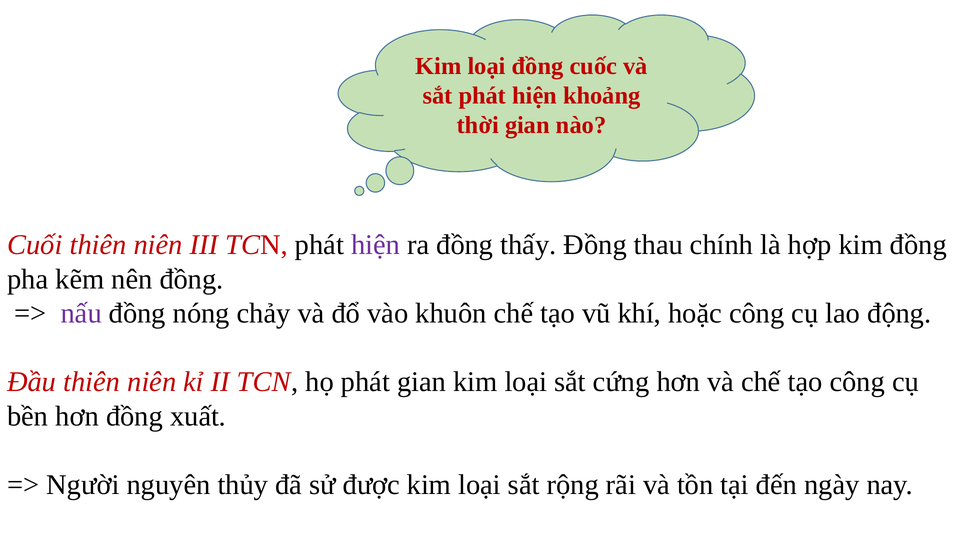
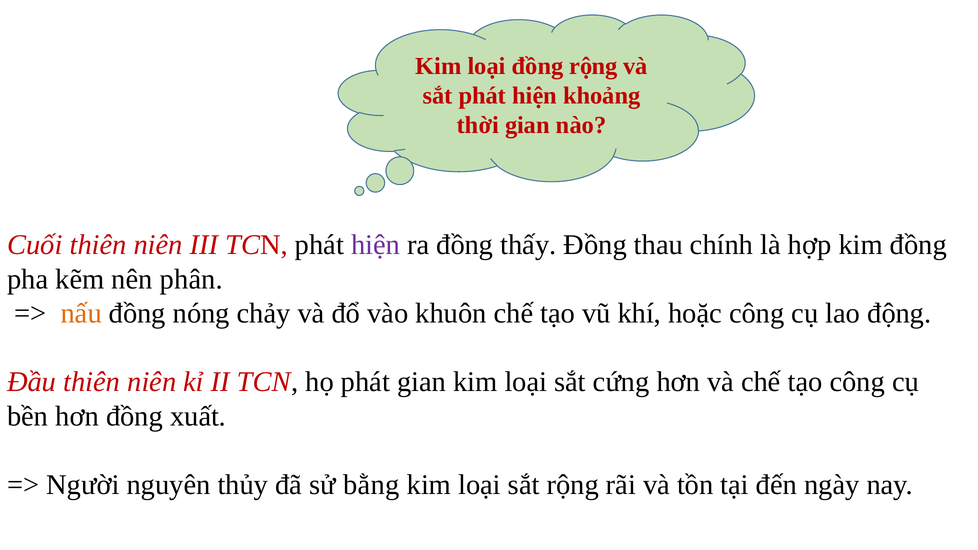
đồng cuốc: cuốc -> rộng (593, 66)
nên đồng: đồng -> phân (191, 279)
nấu colour: purple -> orange (81, 313)
được: được -> bằng (371, 485)
